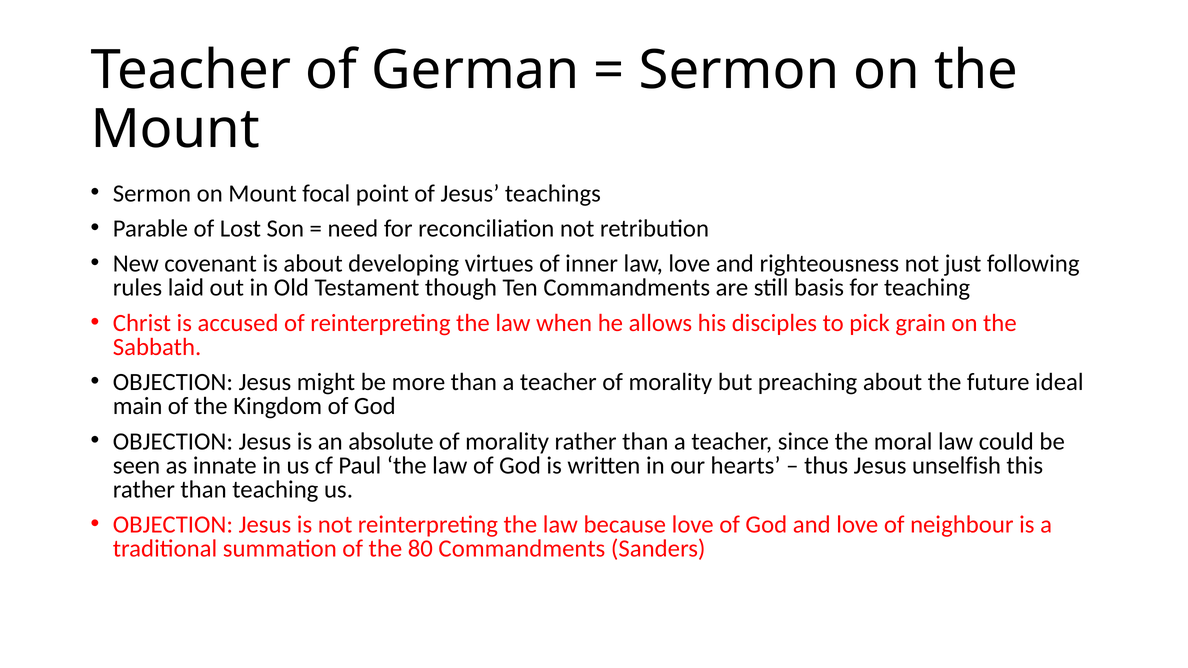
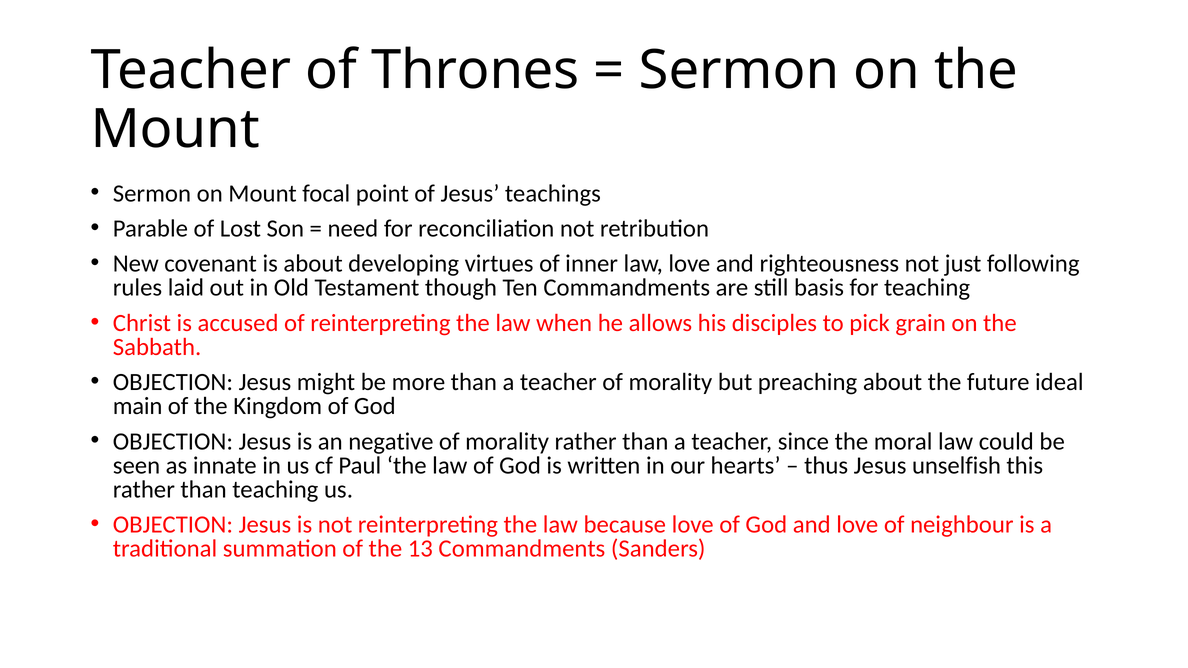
German: German -> Thrones (475, 70)
absolute: absolute -> negative (391, 442)
80: 80 -> 13 (420, 549)
